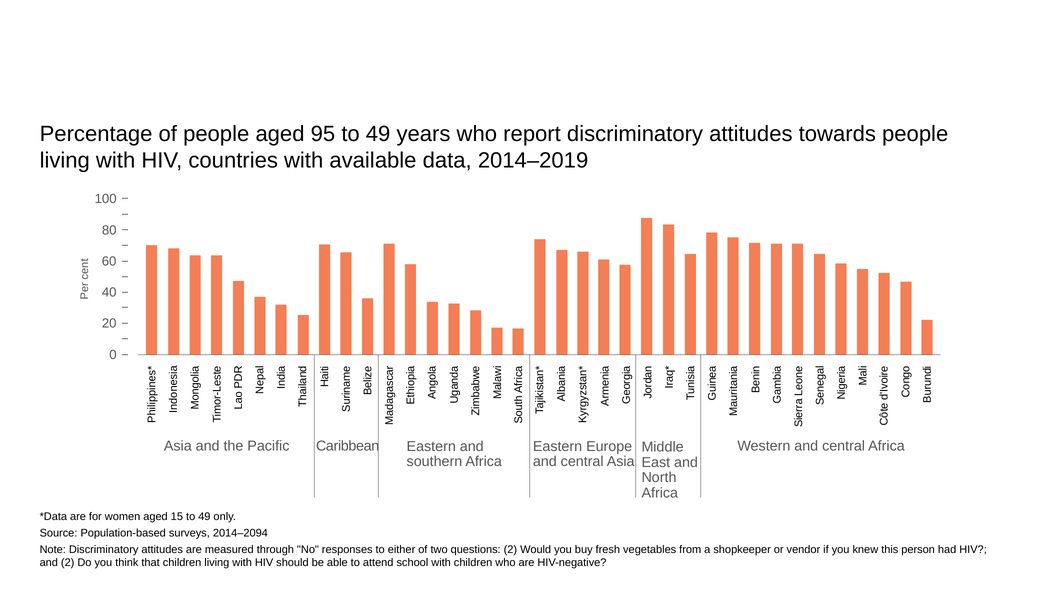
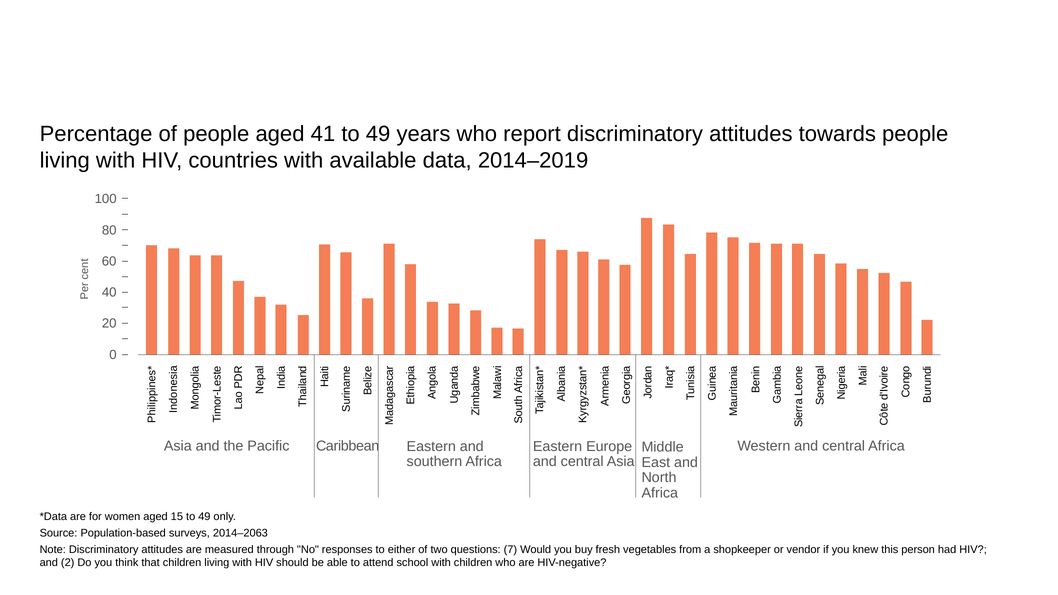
95: 95 -> 41 (323, 134)
2014–2094: 2014–2094 -> 2014–2063 (240, 533)
questions 2: 2 -> 7 (510, 550)
